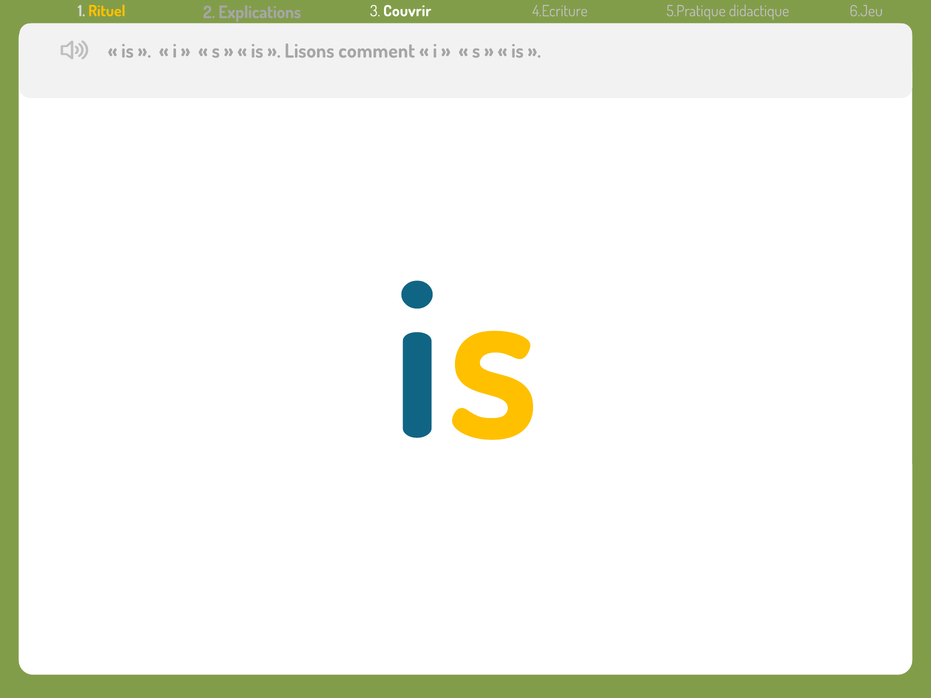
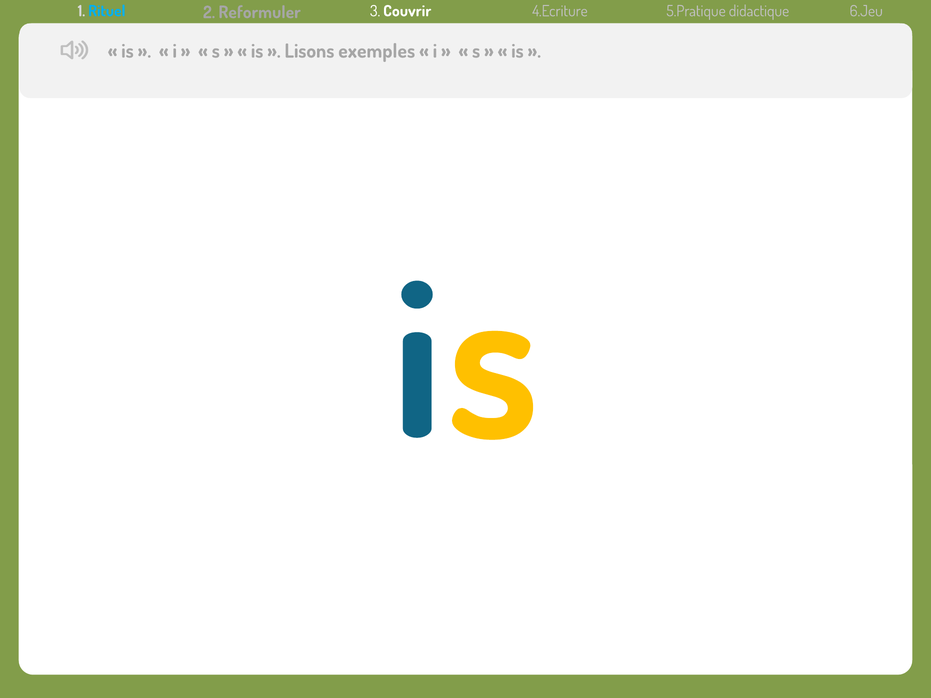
Rituel colour: yellow -> light blue (107, 11)
Explications: Explications -> Reformuler (260, 12)
comment: comment -> exemples (377, 51)
